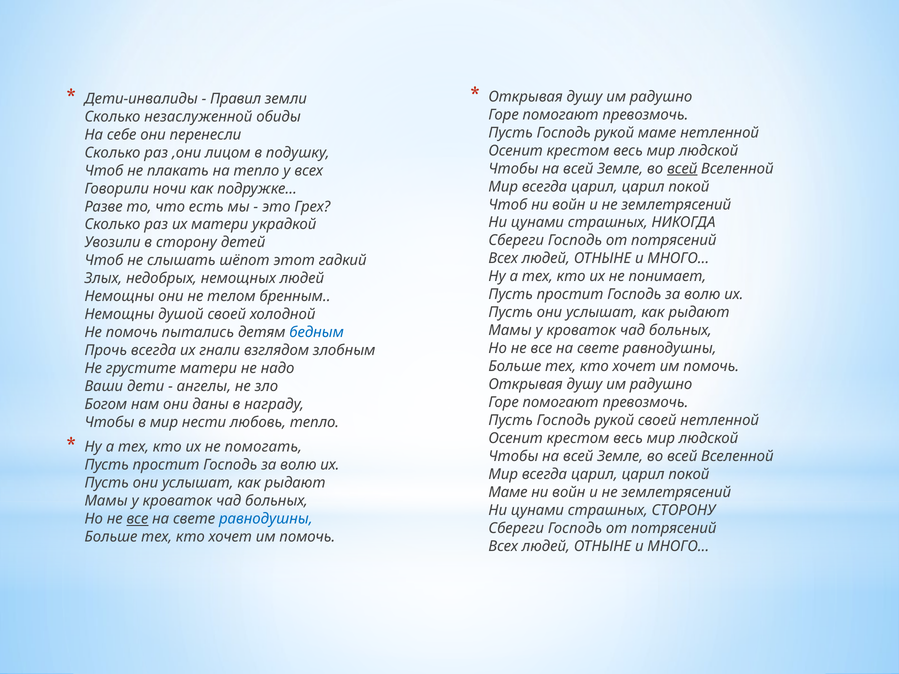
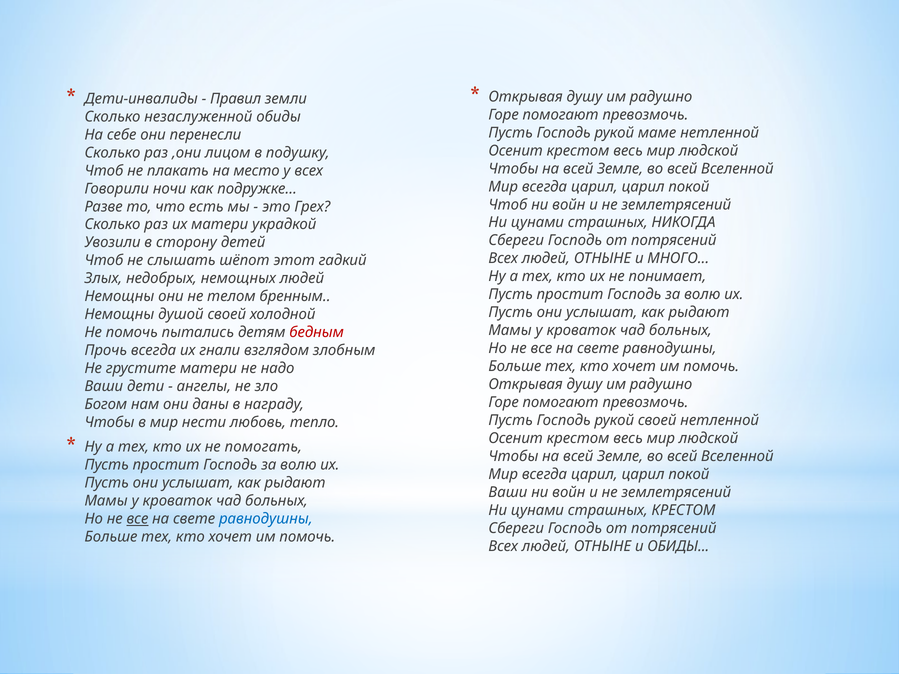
всей underline: present -> none (682, 169)
на тепло: тепло -> место (257, 171)
бедным colour: blue -> red (317, 333)
Маме: Маме -> Ваши (508, 492)
страшных СТОРОНУ: СТОРОНУ -> КРЕСТОМ (684, 510)
МНОГО: МНОГО -> ОБИДЫ (678, 546)
